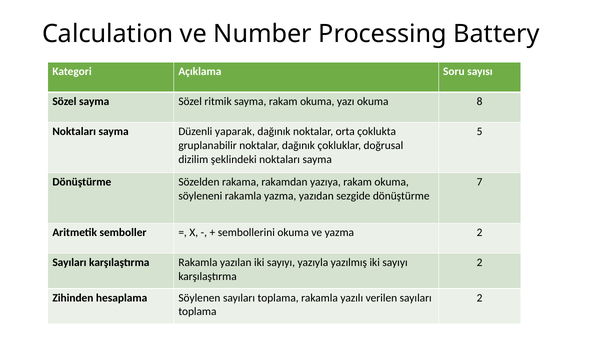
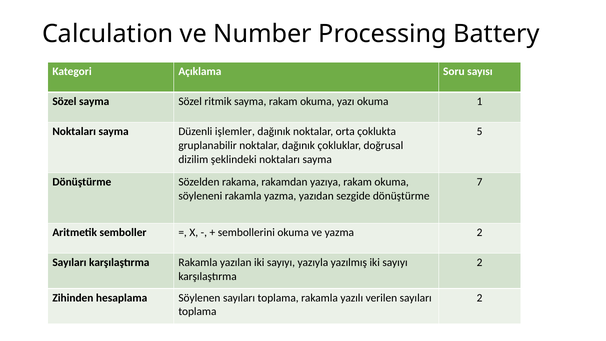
8: 8 -> 1 (480, 102)
yaparak: yaparak -> işlemler (235, 132)
